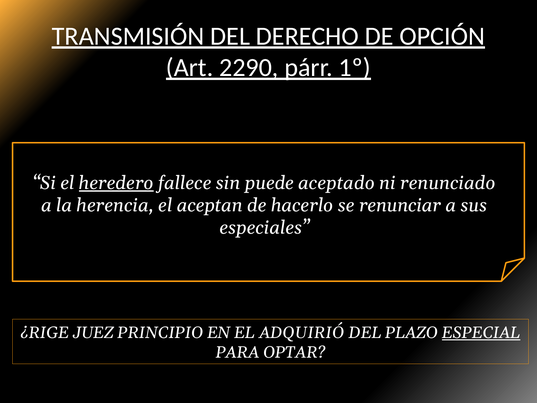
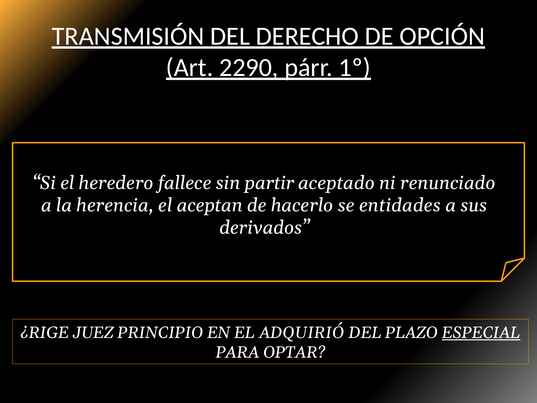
heredero underline: present -> none (116, 183)
puede: puede -> partir (269, 183)
renunciar: renunciar -> entidades (400, 205)
especiales: especiales -> derivados (264, 228)
